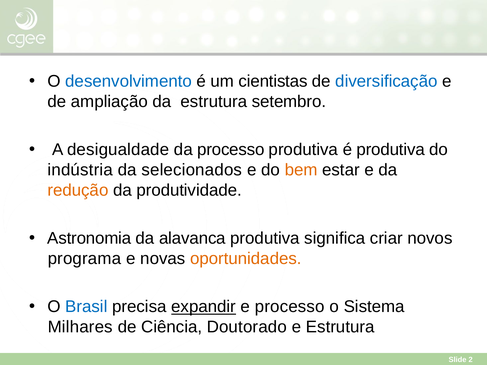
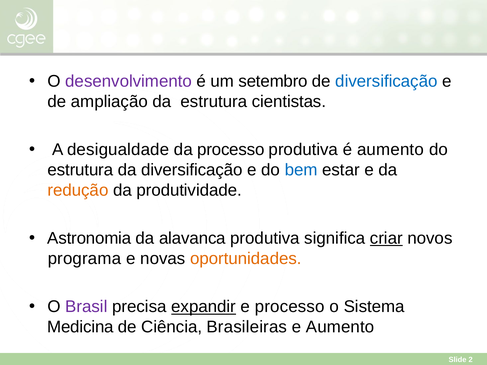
desenvolvimento colour: blue -> purple (129, 81)
cientistas: cientistas -> setembro (273, 81)
setembro: setembro -> cientistas (289, 102)
é produtiva: produtiva -> aumento (390, 150)
indústria: indústria -> estrutura (80, 170)
da selecionados: selecionados -> diversificação (192, 170)
bem colour: orange -> blue (301, 170)
criar underline: none -> present (386, 239)
Brasil colour: blue -> purple (86, 307)
Milhares: Milhares -> Medicina (80, 327)
Doutorado: Doutorado -> Brasileiras (247, 327)
e Estrutura: Estrutura -> Aumento (340, 327)
